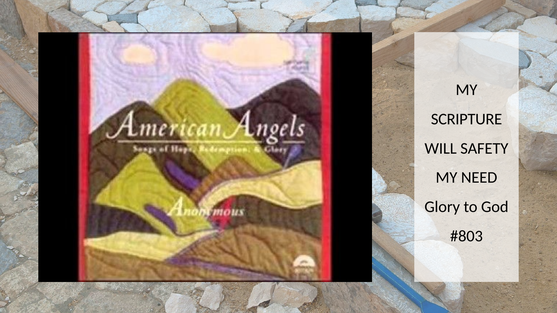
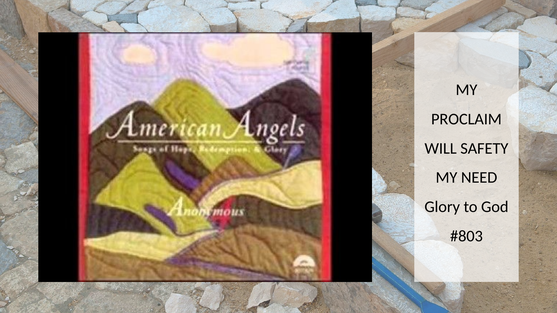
SCRIPTURE: SCRIPTURE -> PROCLAIM (466, 119)
